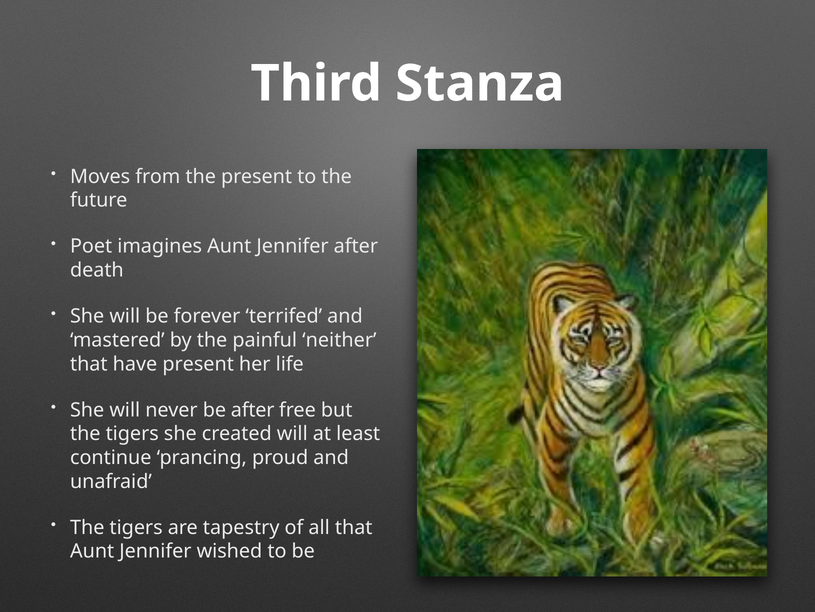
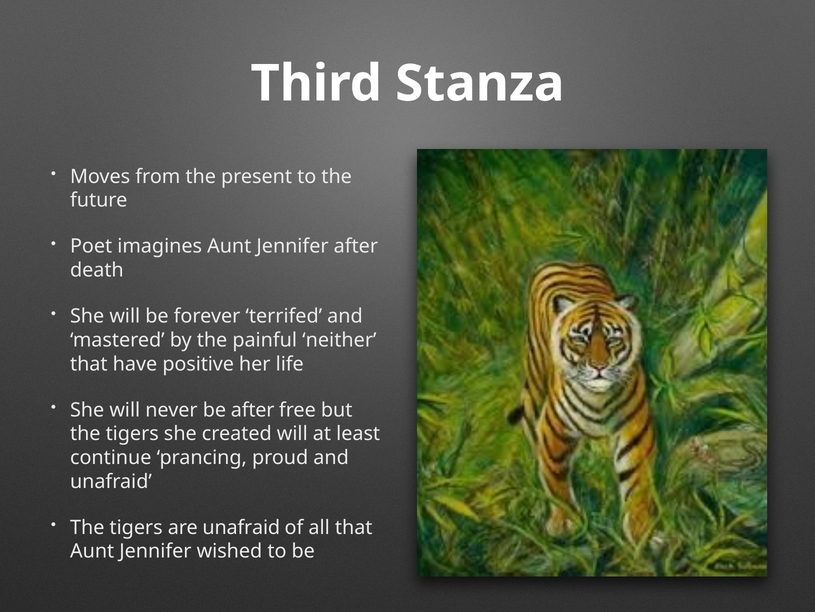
have present: present -> positive (198, 364)
are tapestry: tapestry -> unafraid (241, 527)
